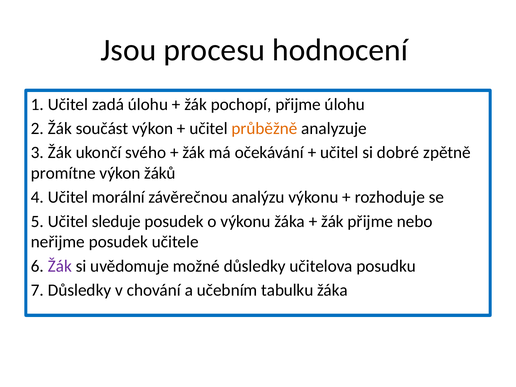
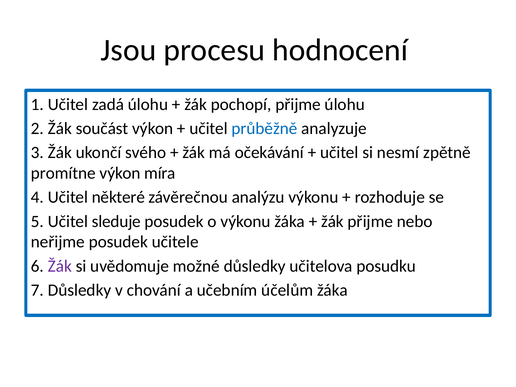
průběžně colour: orange -> blue (265, 128)
dobré: dobré -> nesmí (398, 153)
žáků: žáků -> míra (160, 173)
morální: morální -> některé (118, 197)
tabulku: tabulku -> účelům (287, 290)
